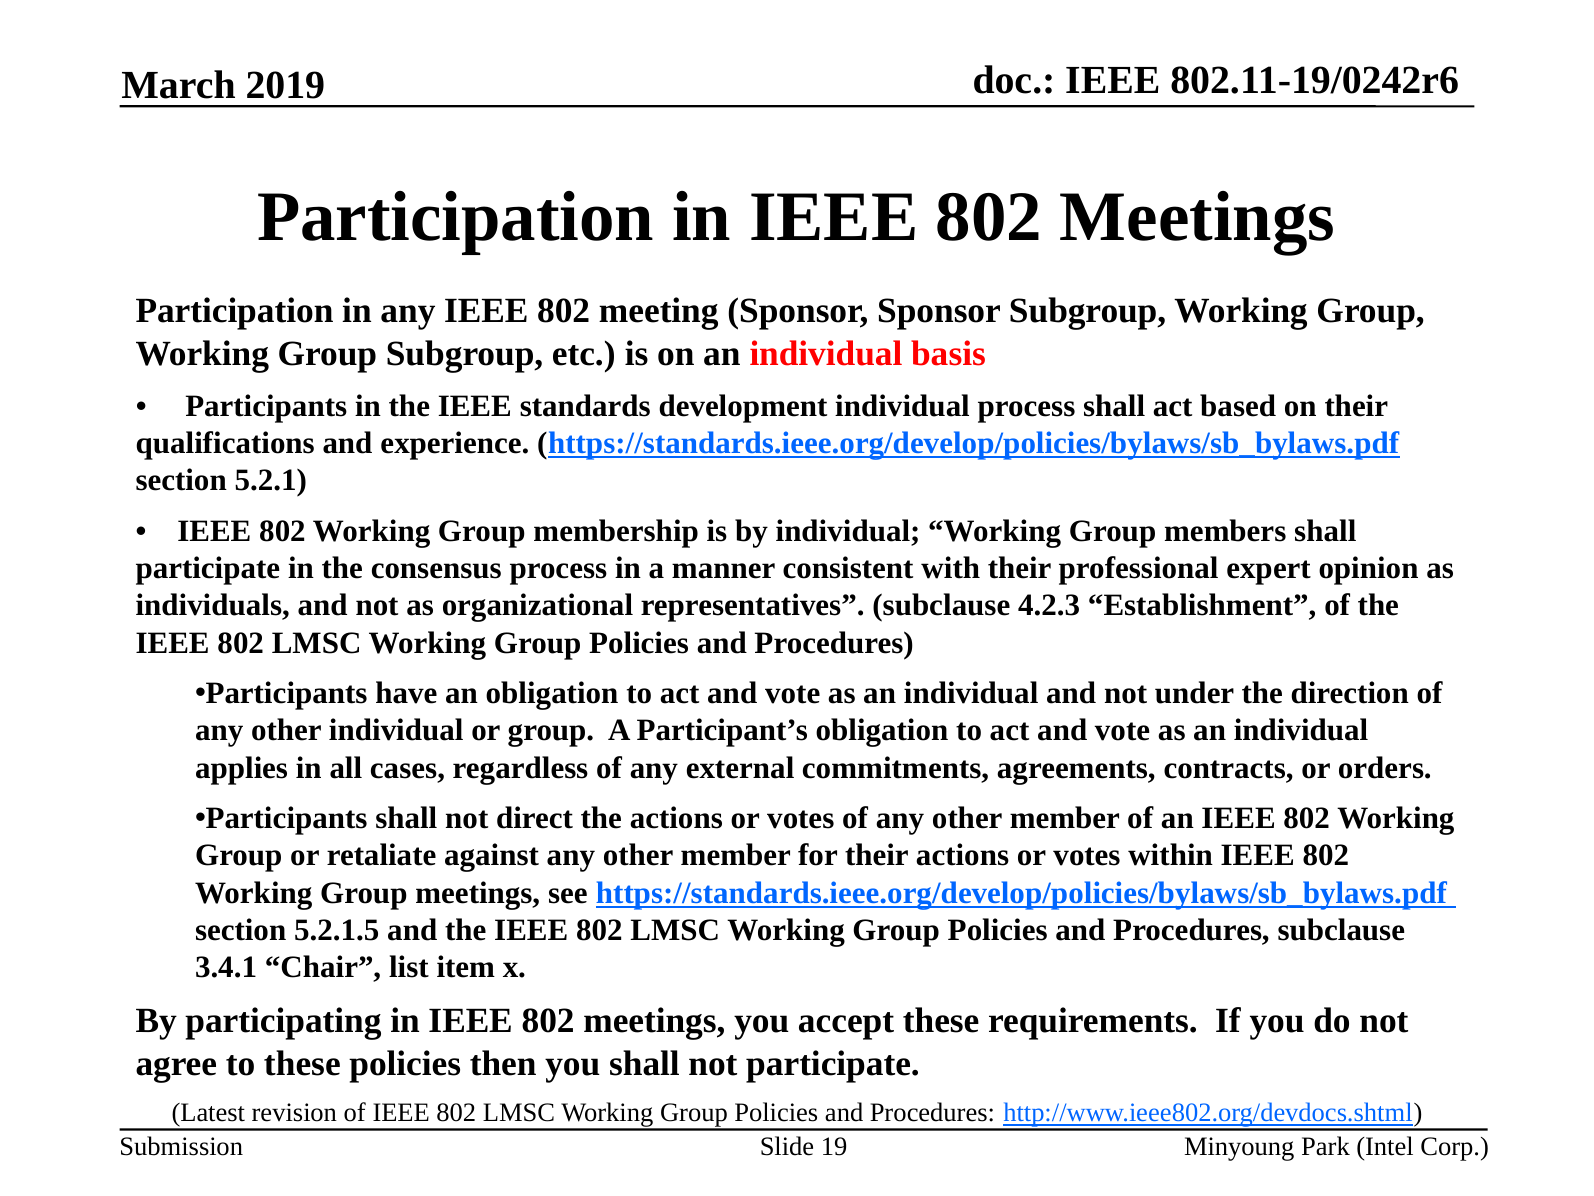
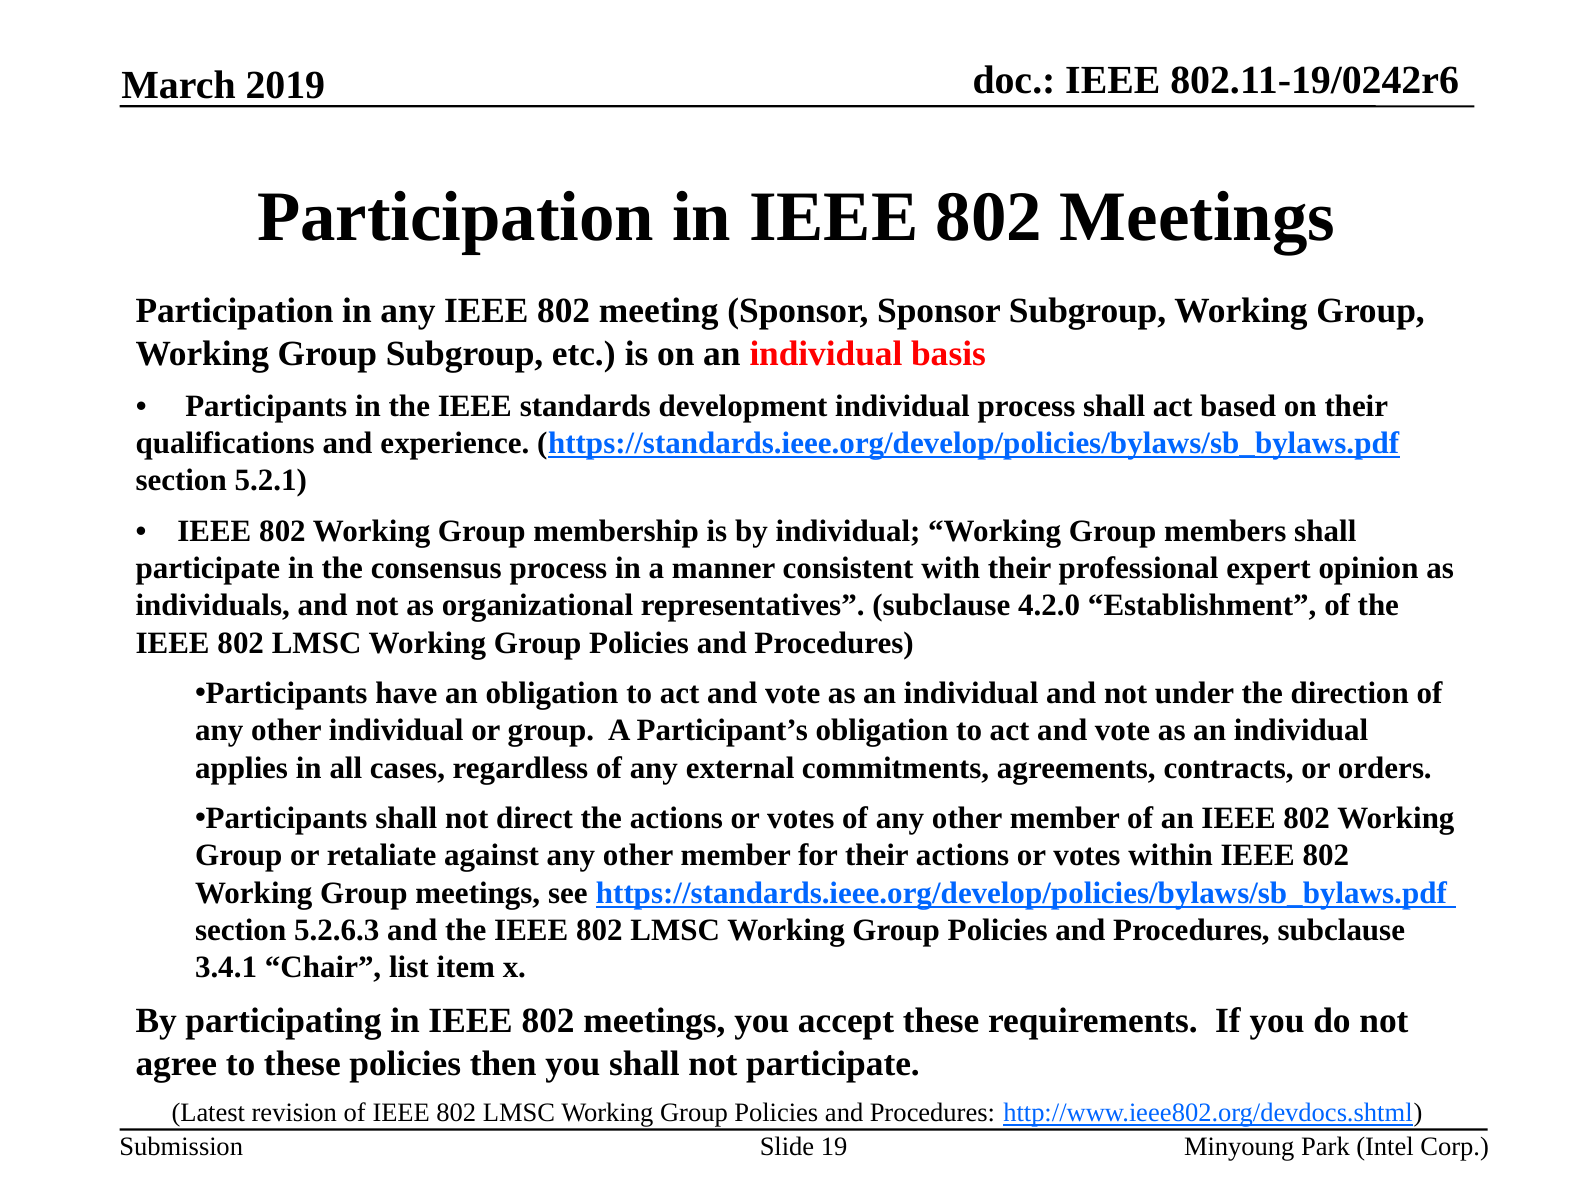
4.2.3: 4.2.3 -> 4.2.0 (1049, 605)
5.2.1.5: 5.2.1.5 -> 5.2.6.3 (337, 930)
